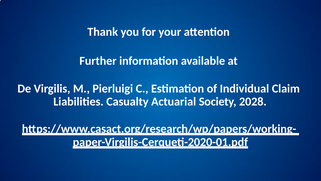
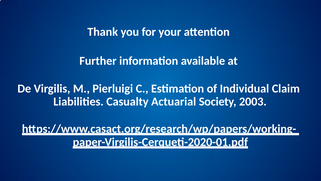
2028: 2028 -> 2003 (253, 101)
